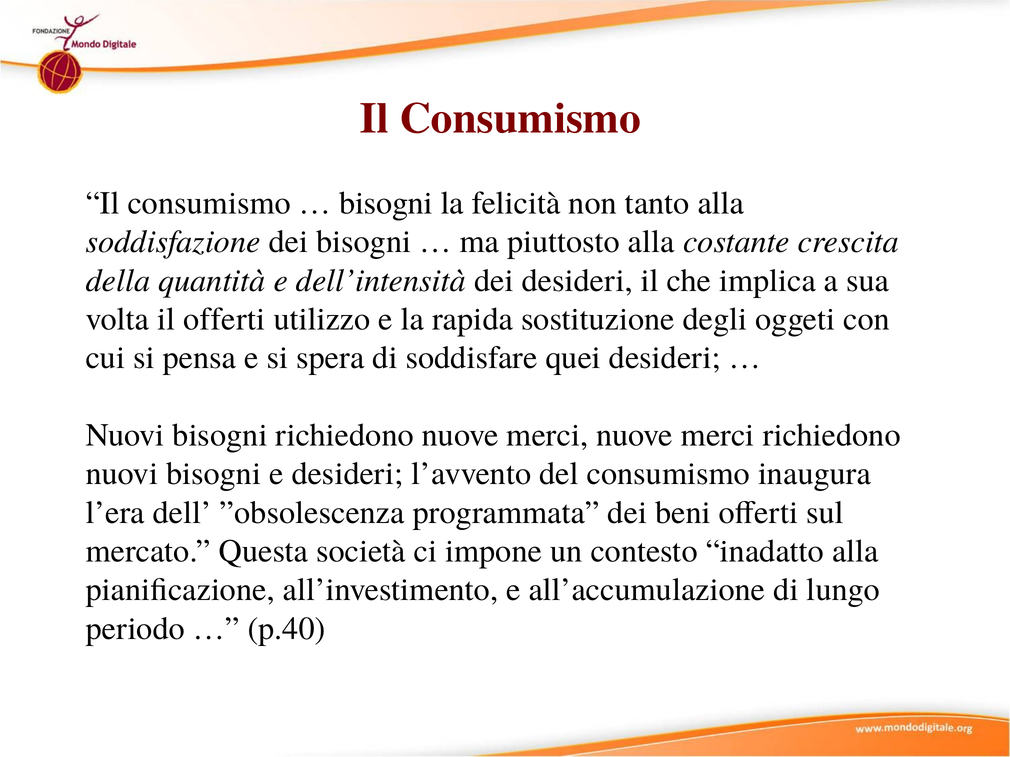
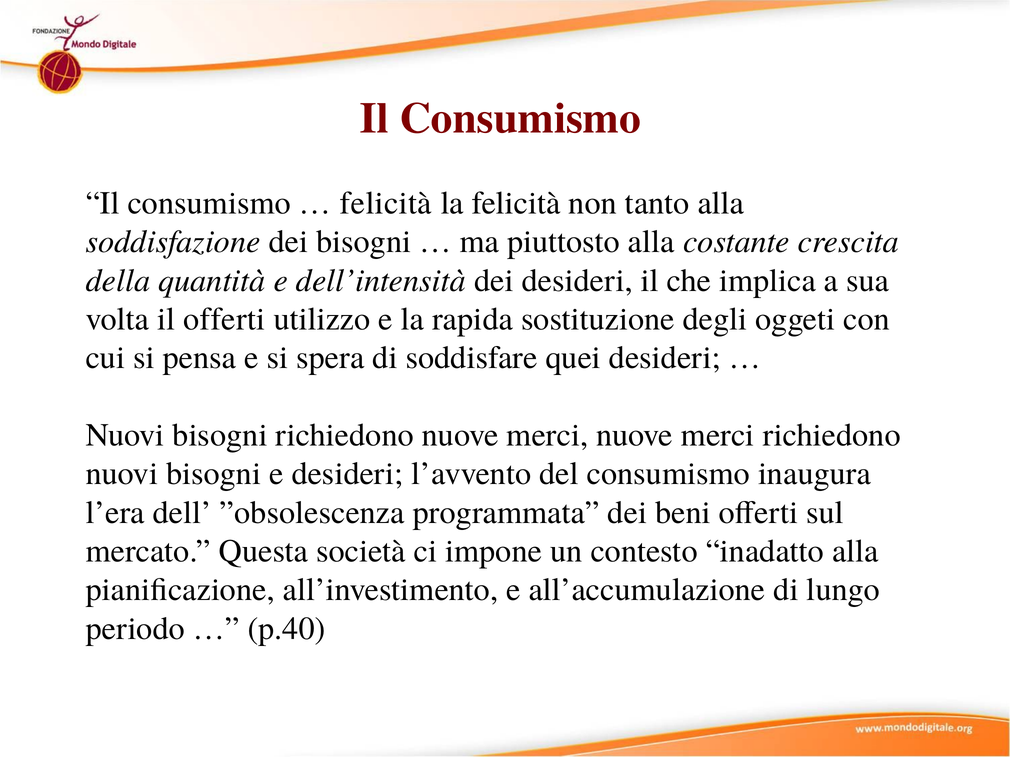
bisogni: bisogni -> felicità (386, 203)
